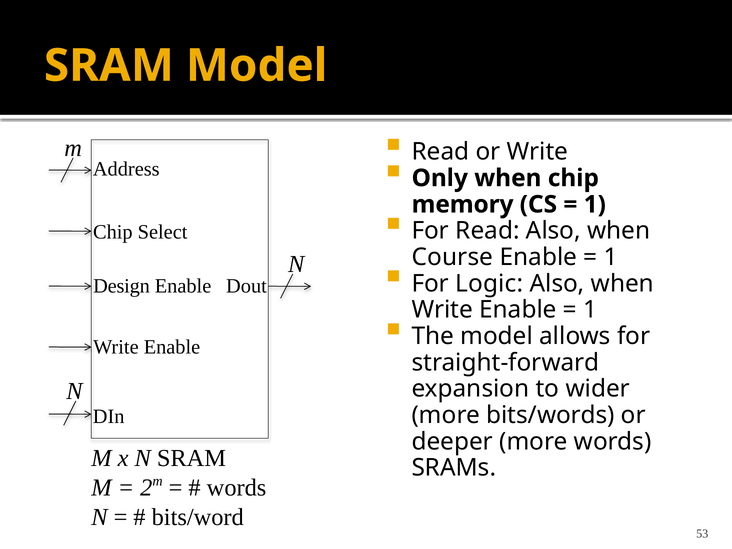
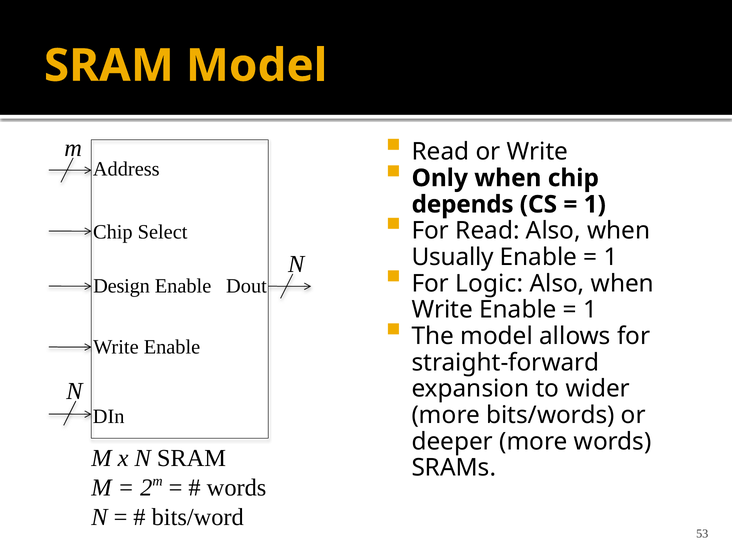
memory: memory -> depends (463, 204)
Course: Course -> Usually (453, 257)
